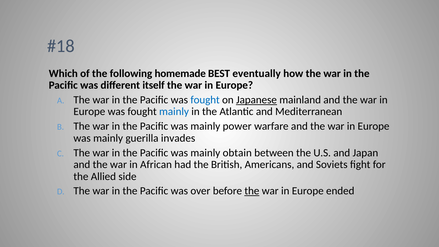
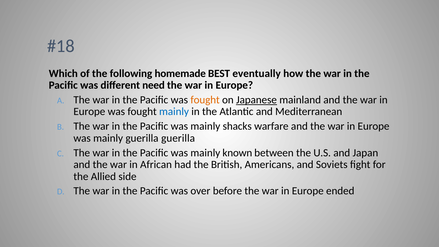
itself: itself -> need (154, 85)
fought colour: blue -> orange (205, 100)
power: power -> shacks (237, 126)
guerilla invades: invades -> guerilla (178, 138)
obtain: obtain -> known (237, 153)
the underline: present -> none (252, 191)
